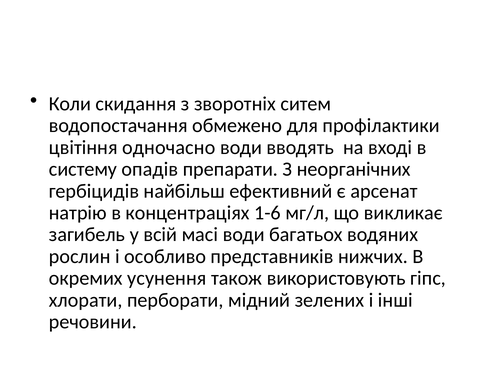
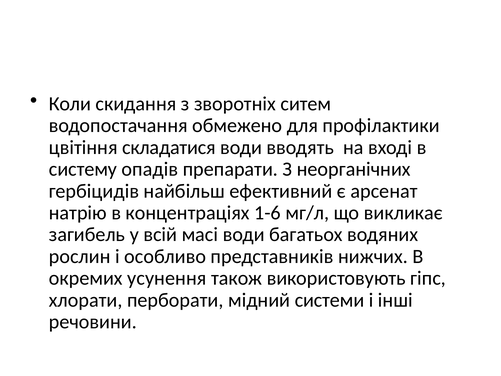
одночасно: одночасно -> складатися (169, 147)
зелених: зелених -> системи (330, 300)
